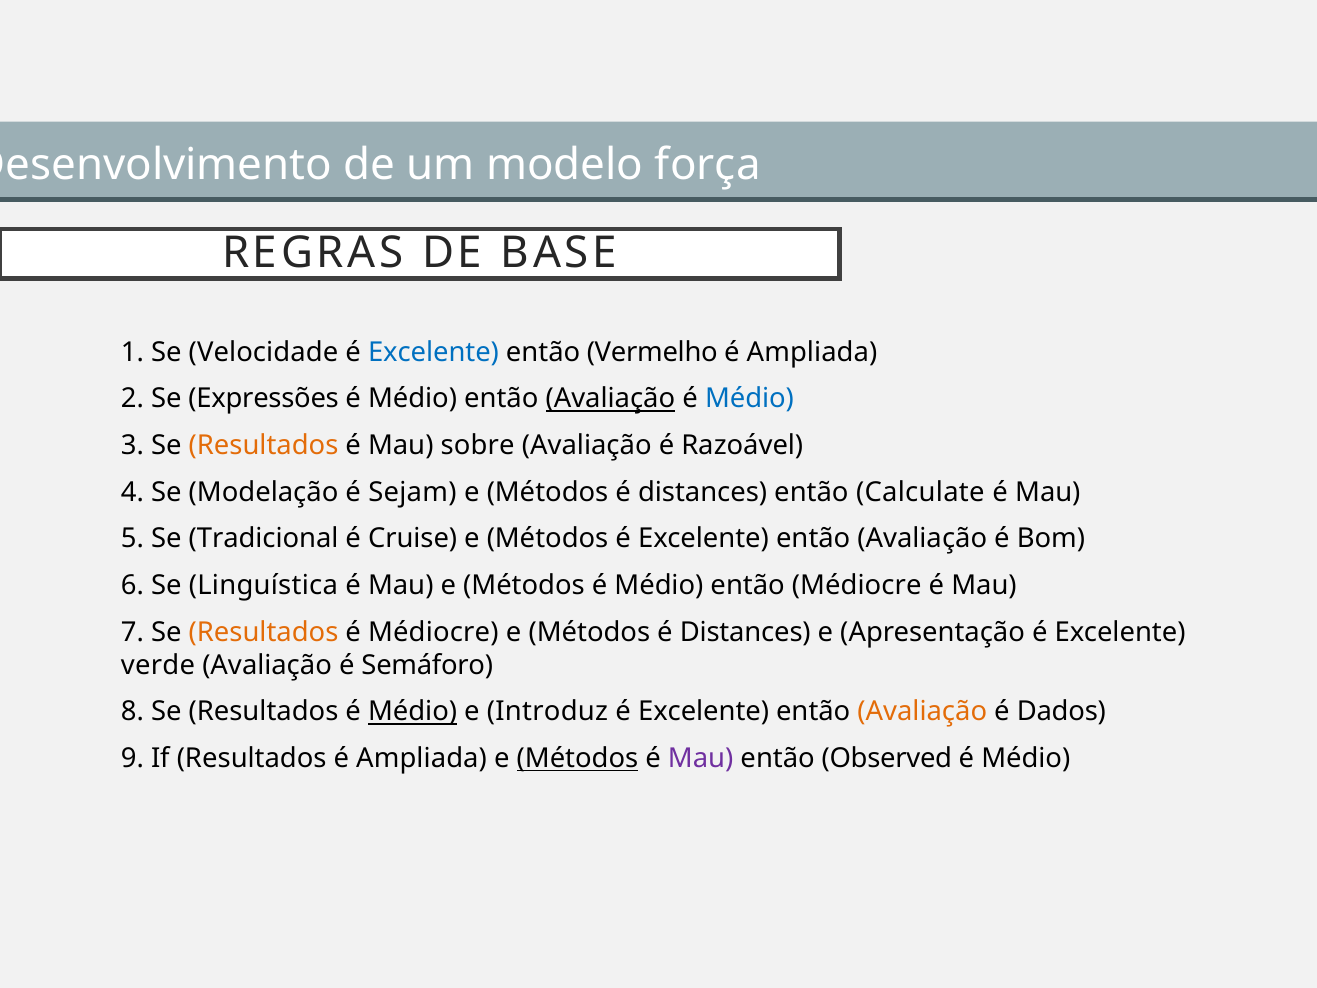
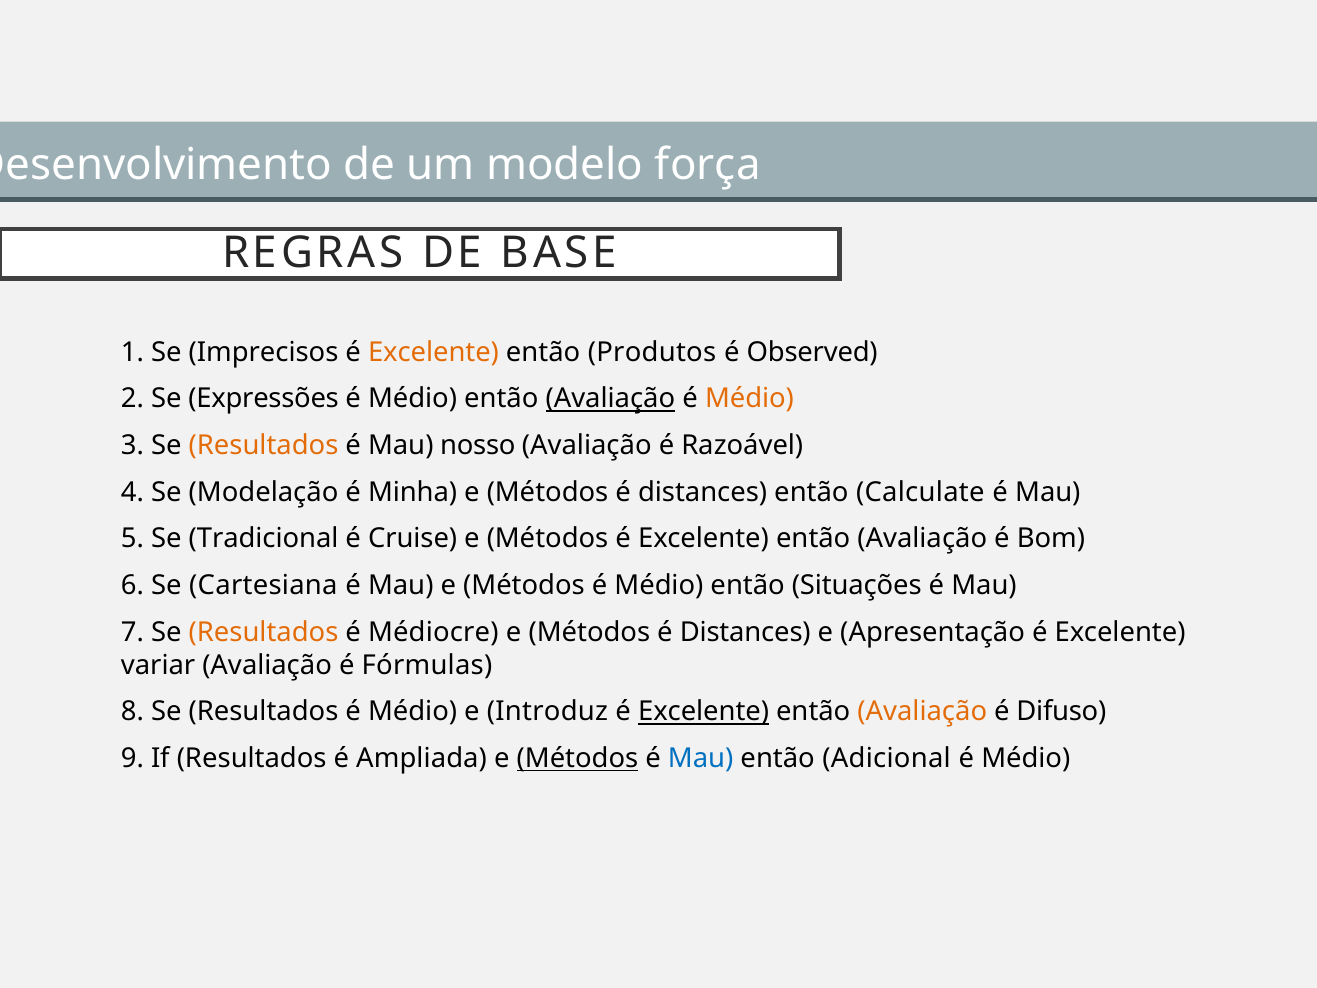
Velocidade: Velocidade -> Imprecisos (264, 352)
Excelente colour: blue -> orange (433, 352)
Vermelho: Vermelho -> Produtos (652, 352)
Ampliada: Ampliada -> Observed (812, 352)
Médio colour: blue -> orange (750, 399)
sobre: sobre -> nosso (478, 445)
Sejam: Sejam -> Minha (413, 492)
Linguística: Linguística -> Cartesiana (263, 585)
então Médiocre: Médiocre -> Situações (857, 585)
verde: verde -> variar (158, 665)
Semáforo: Semáforo -> Fórmulas (427, 665)
Médio underline: present -> none (413, 712)
Excelente underline: none -> present (704, 712)
Dados: Dados -> Difuso (1061, 712)
Mau colour: purple -> blue (701, 758)
Observed: Observed -> Adicional (887, 758)
